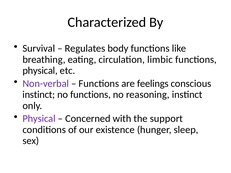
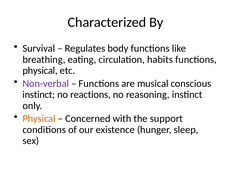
limbic: limbic -> habits (160, 60)
feelings: feelings -> musical (153, 84)
no functions: functions -> reactions (90, 95)
Physical colour: purple -> orange (39, 119)
